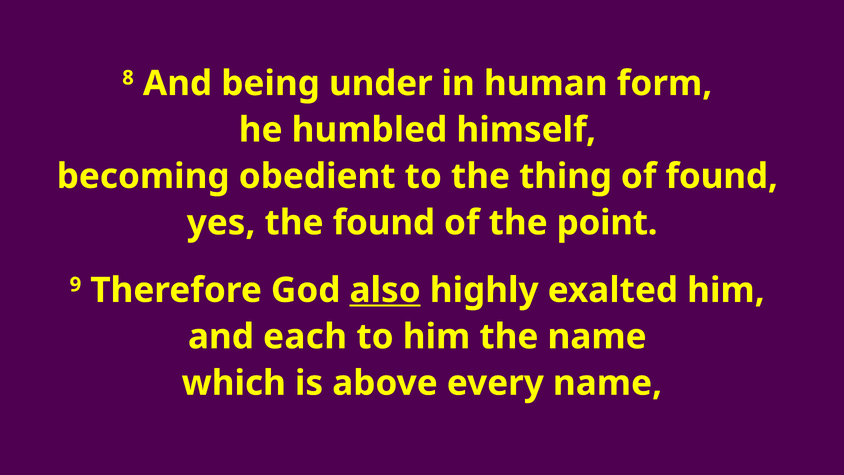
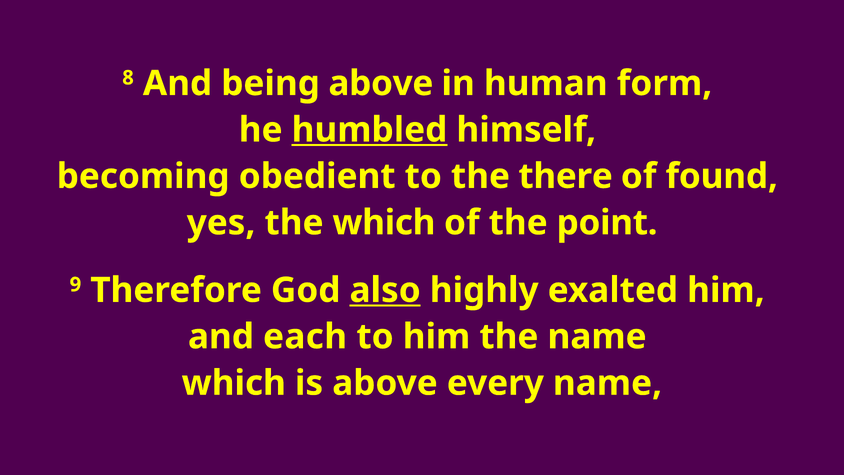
being under: under -> above (381, 83)
humbled underline: none -> present (369, 130)
thing: thing -> there (566, 176)
the found: found -> which (384, 223)
